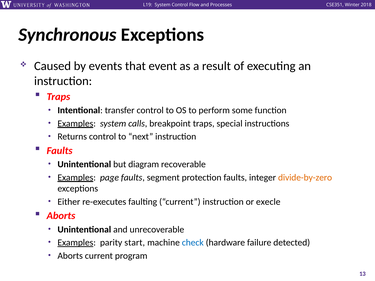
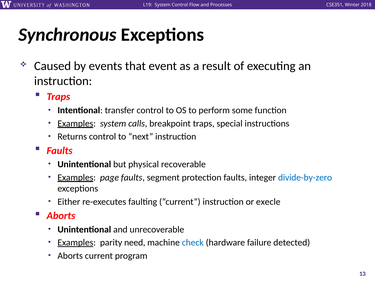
diagram: diagram -> physical (144, 164)
divide-by-zero colour: orange -> blue (305, 178)
start: start -> need (135, 243)
